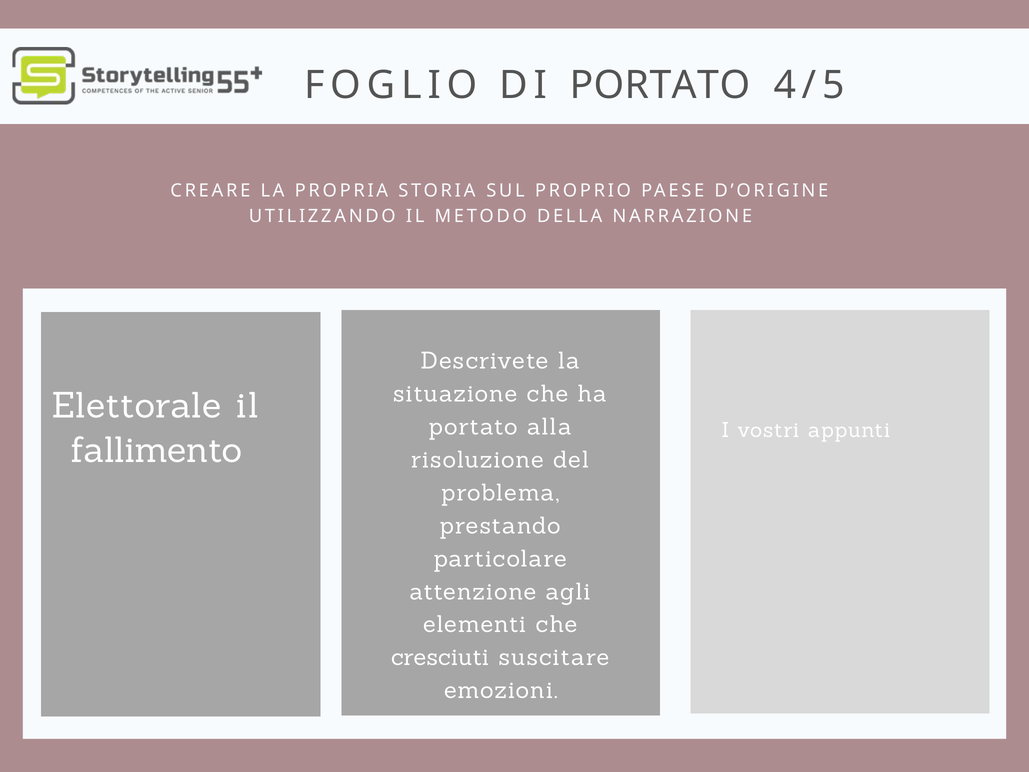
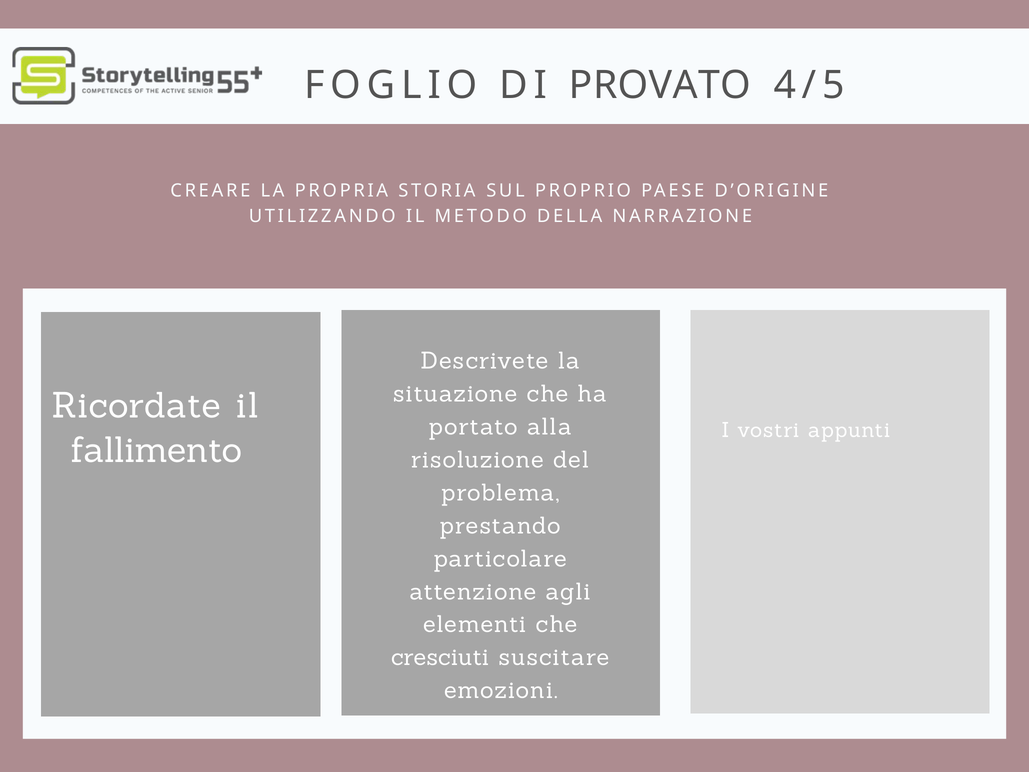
DI PORTATO: PORTATO -> PROVATO (660, 85)
Elettorale: Elettorale -> Ricordate (137, 406)
